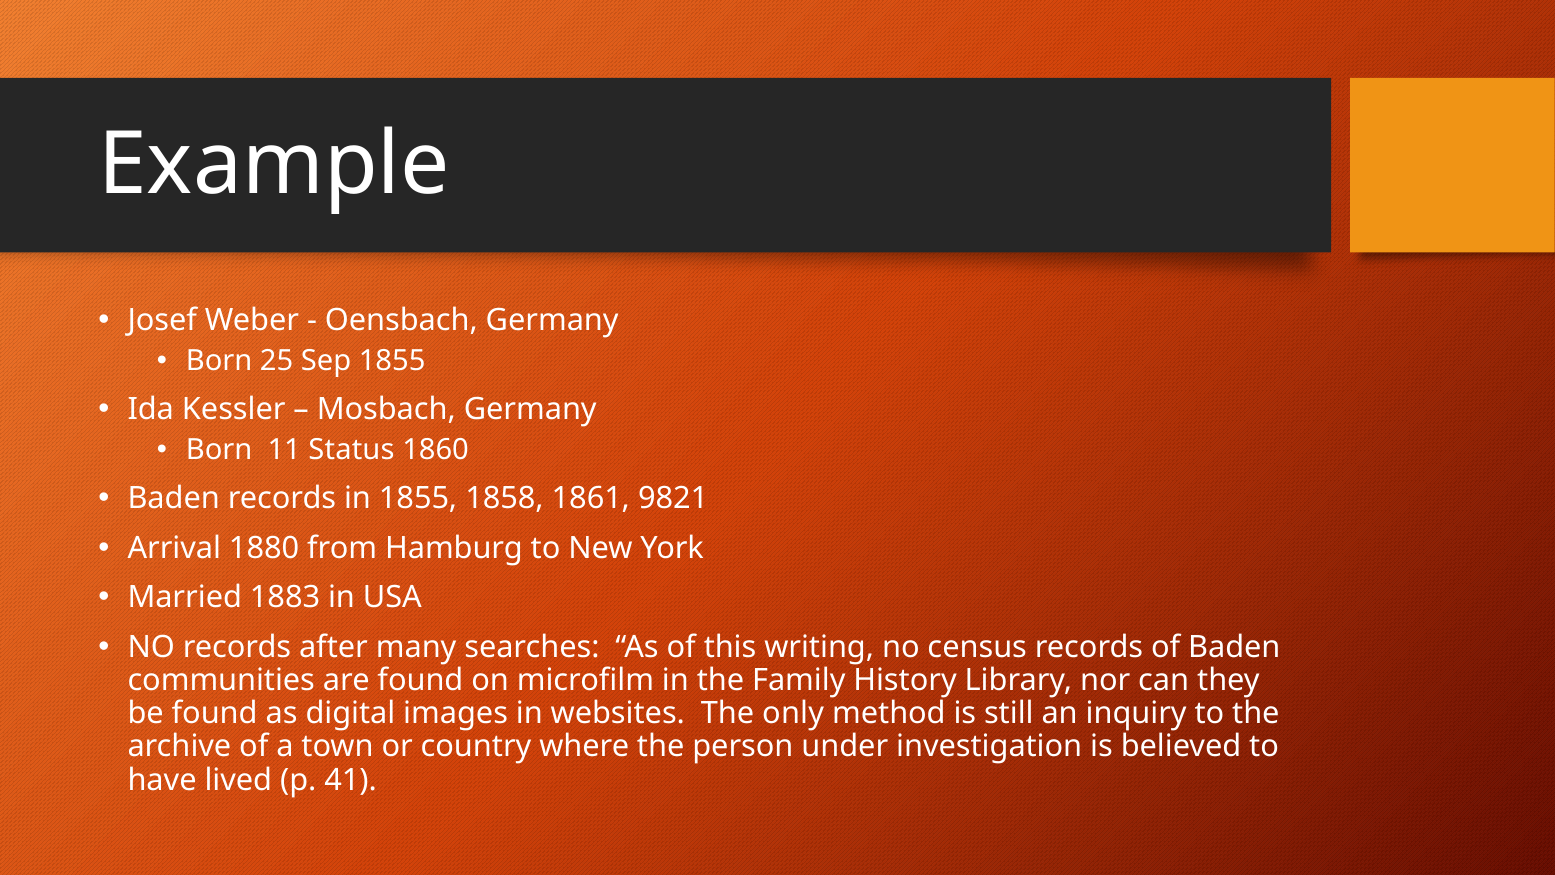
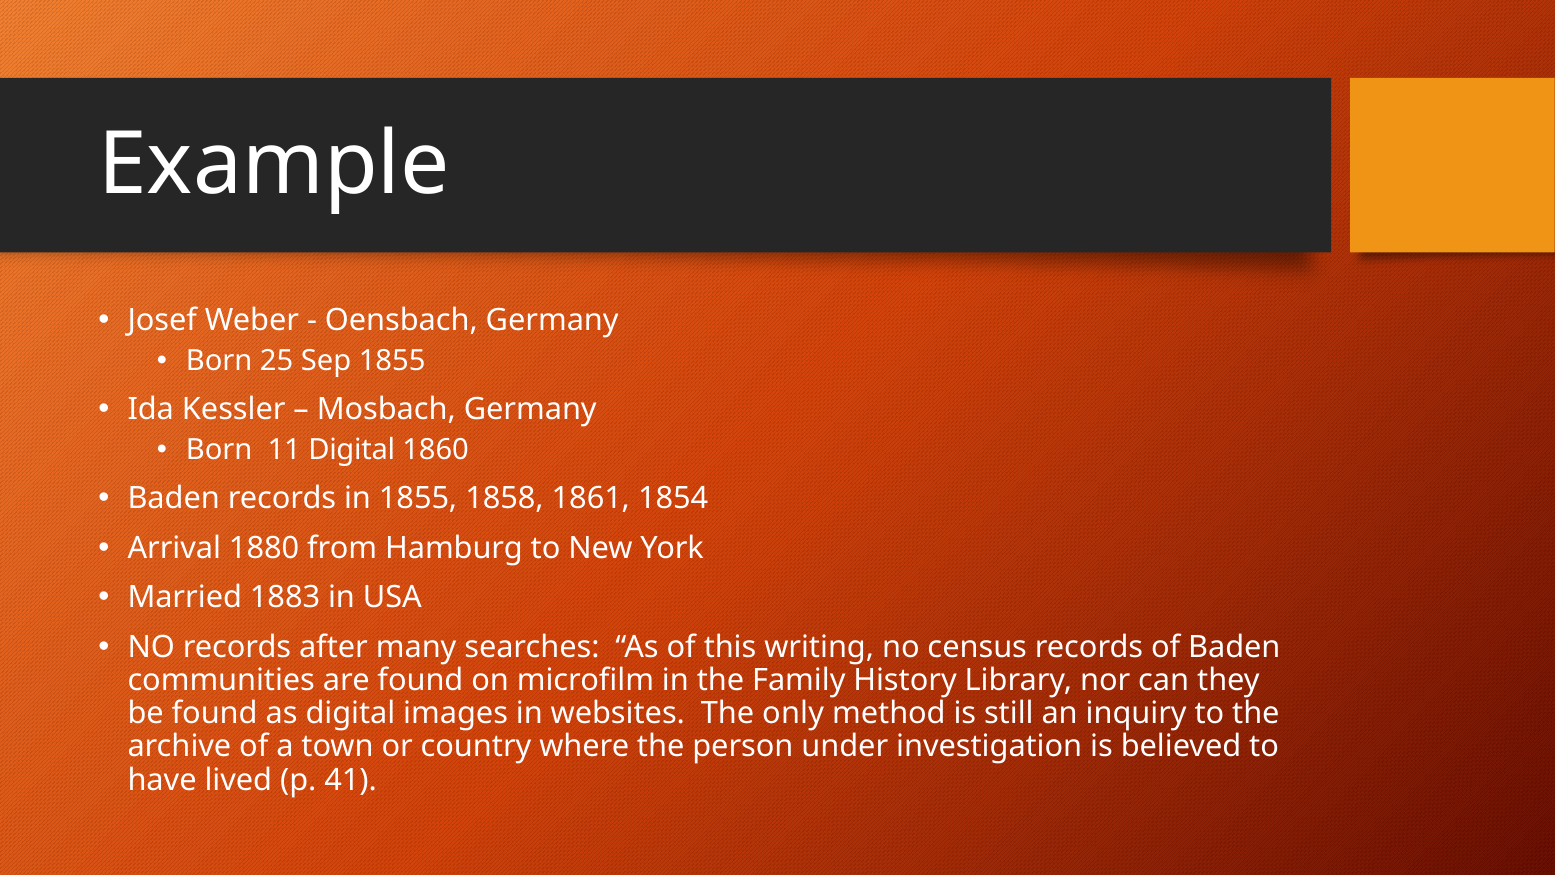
11 Status: Status -> Digital (352, 450)
9821: 9821 -> 1854 (673, 498)
